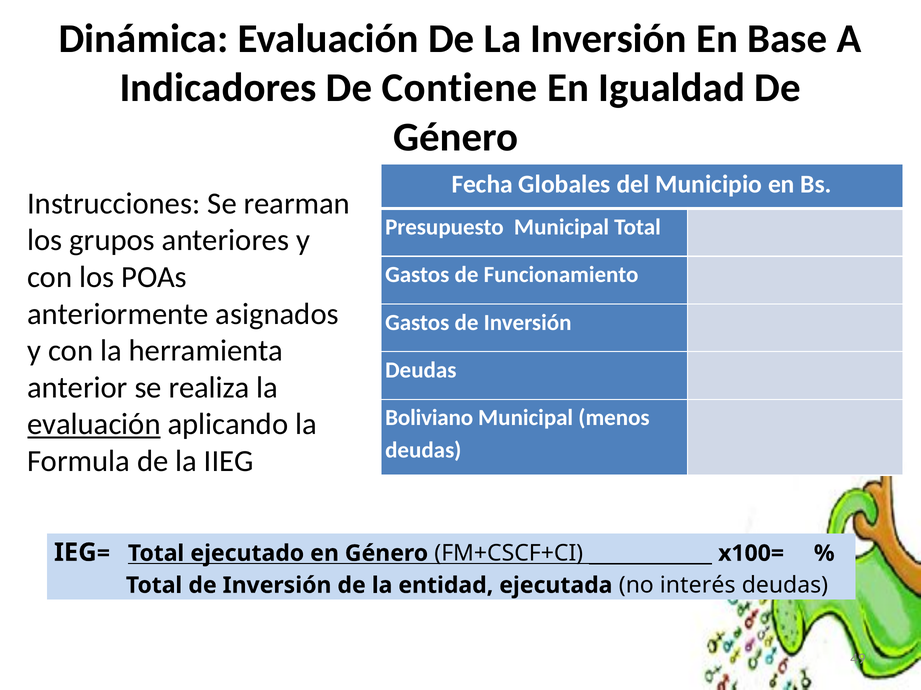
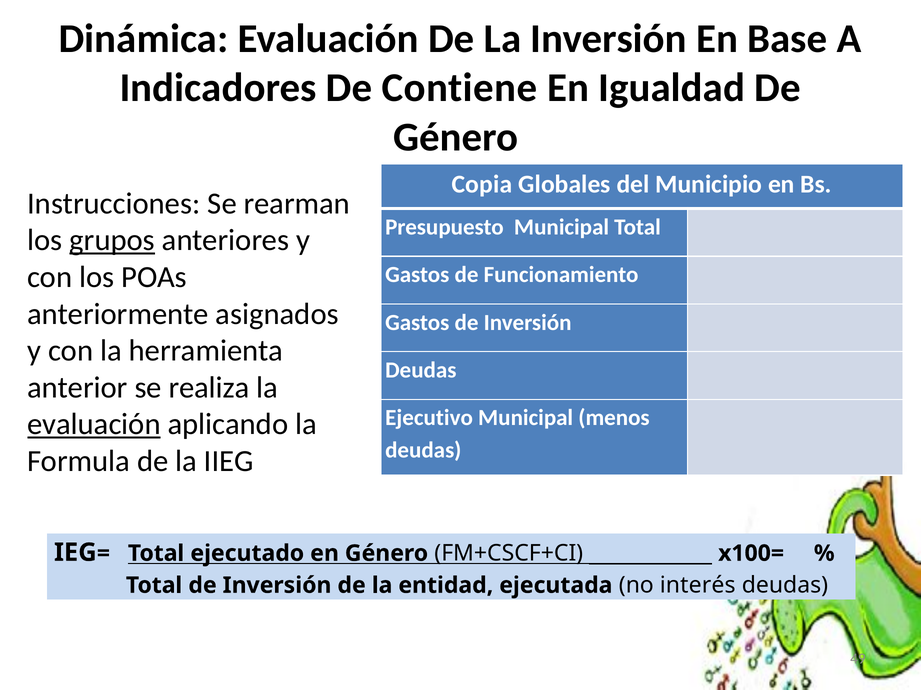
Fecha: Fecha -> Copia (482, 185)
grupos underline: none -> present (112, 241)
Boliviano: Boliviano -> Ejecutivo (429, 418)
